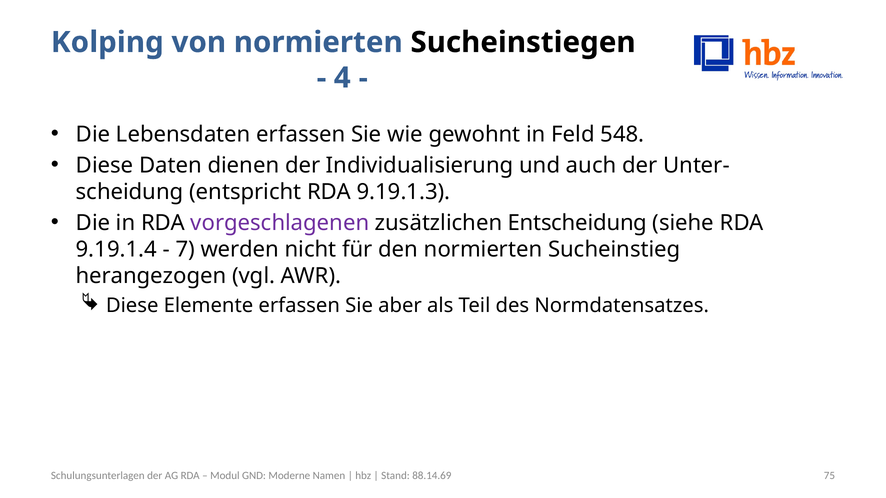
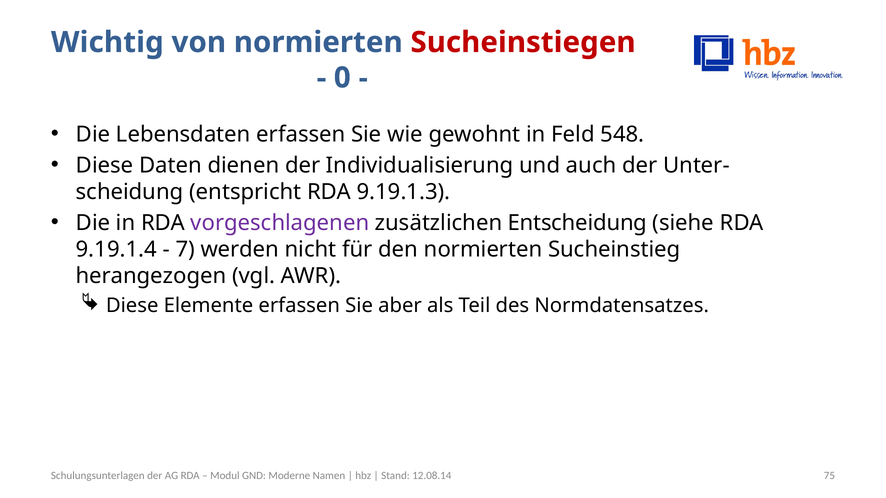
Kolping: Kolping -> Wichtig (107, 42)
Sucheinstiegen colour: black -> red (523, 42)
4: 4 -> 0 (342, 78)
88.14.69: 88.14.69 -> 12.08.14 (432, 476)
